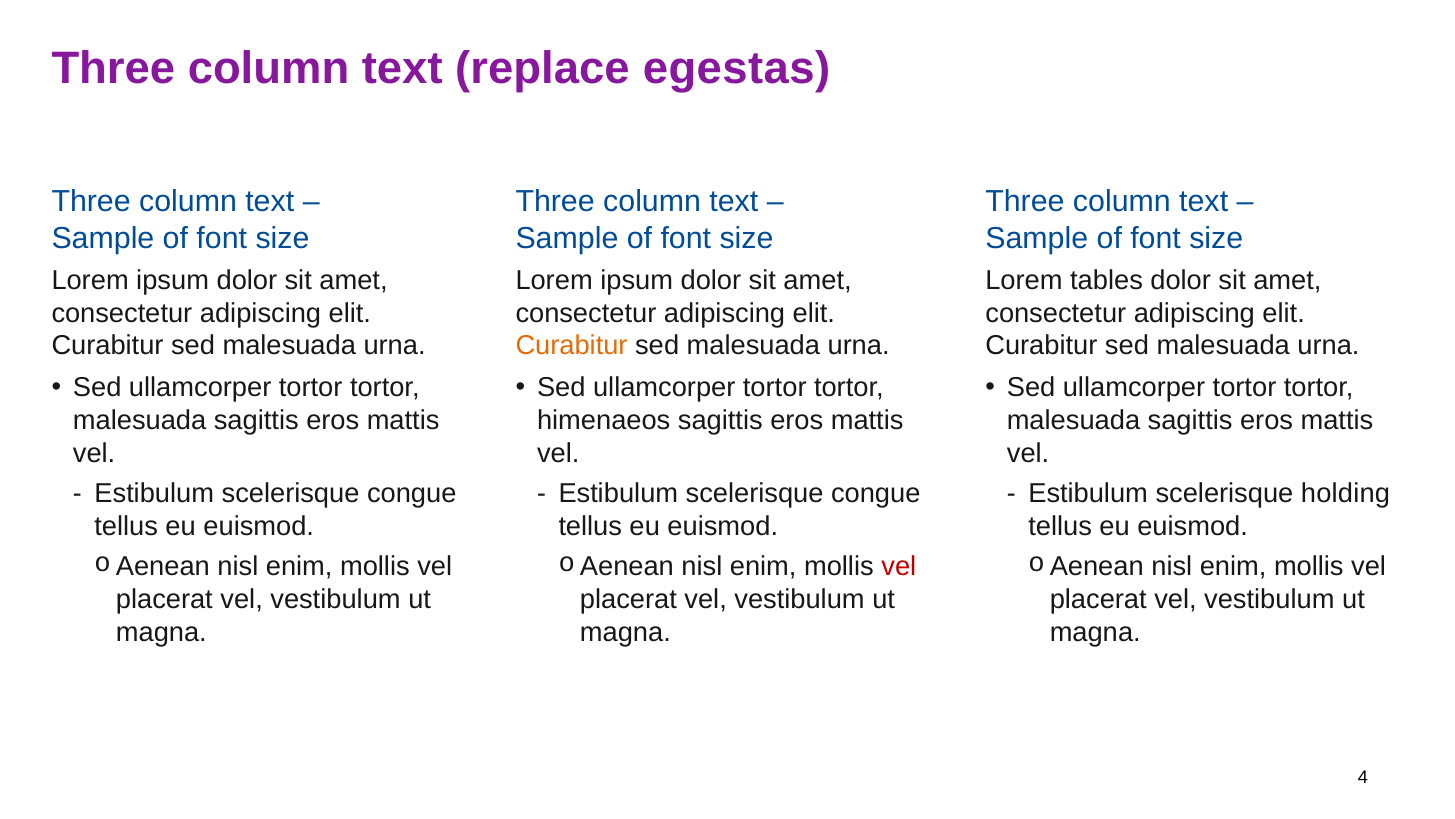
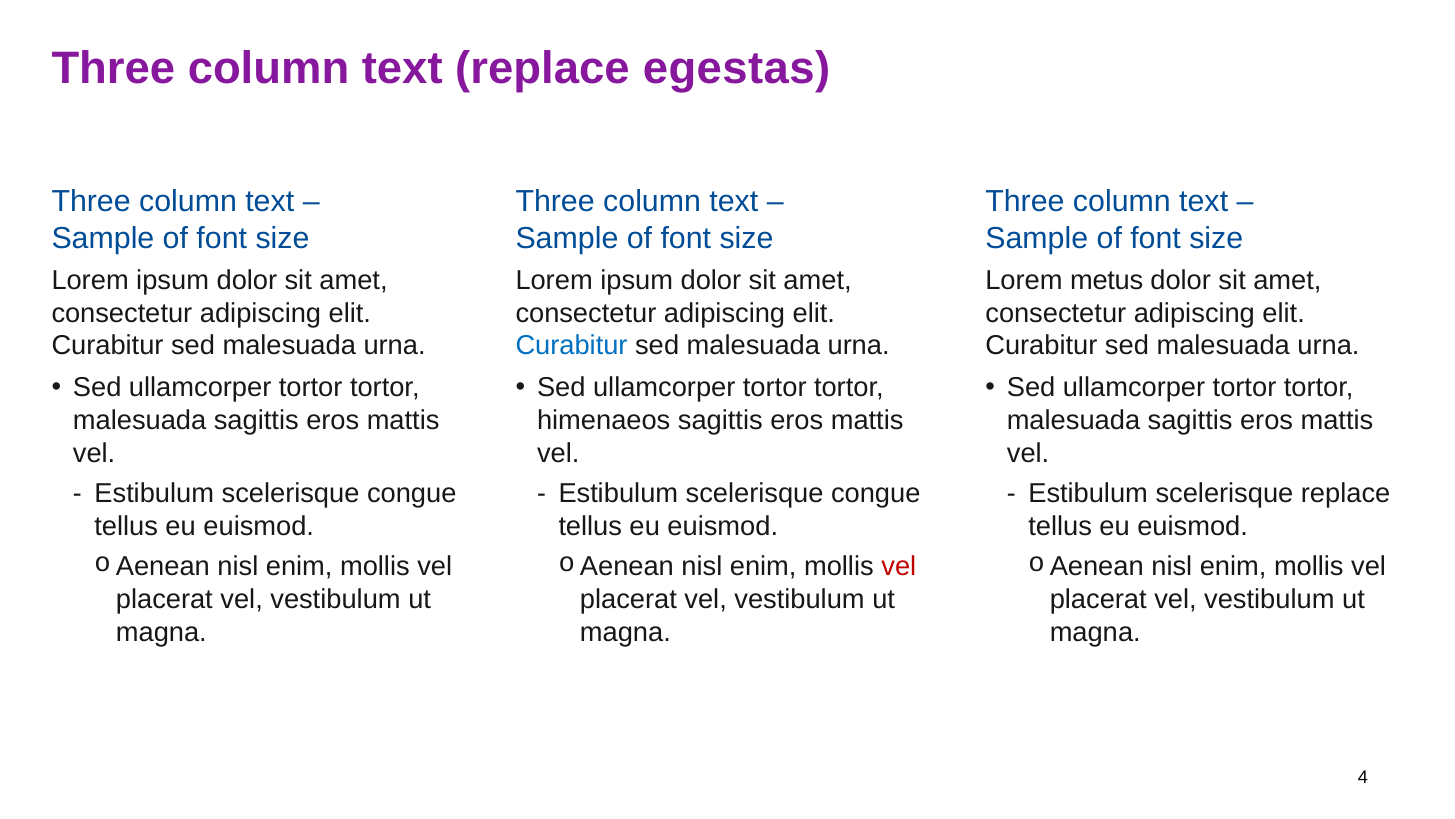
tables: tables -> metus (1107, 280)
Curabitur colour: orange -> blue (572, 346)
scelerisque holding: holding -> replace (1346, 493)
